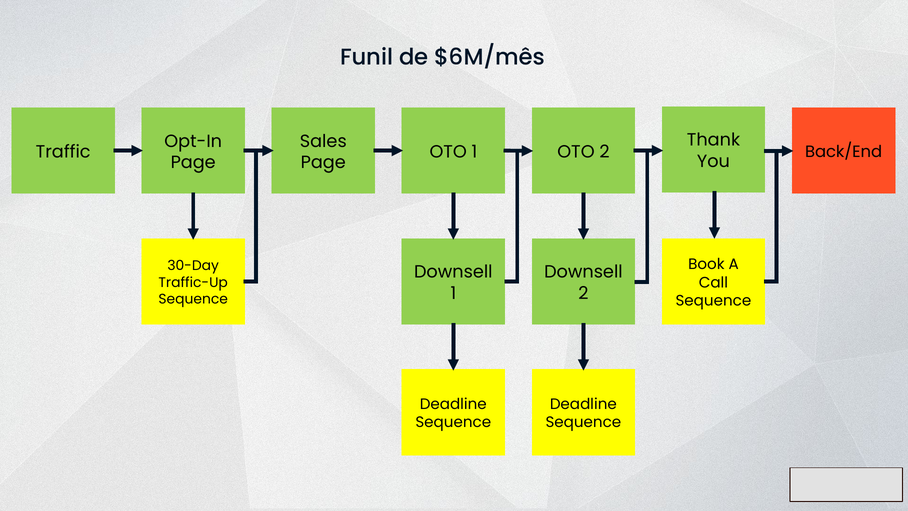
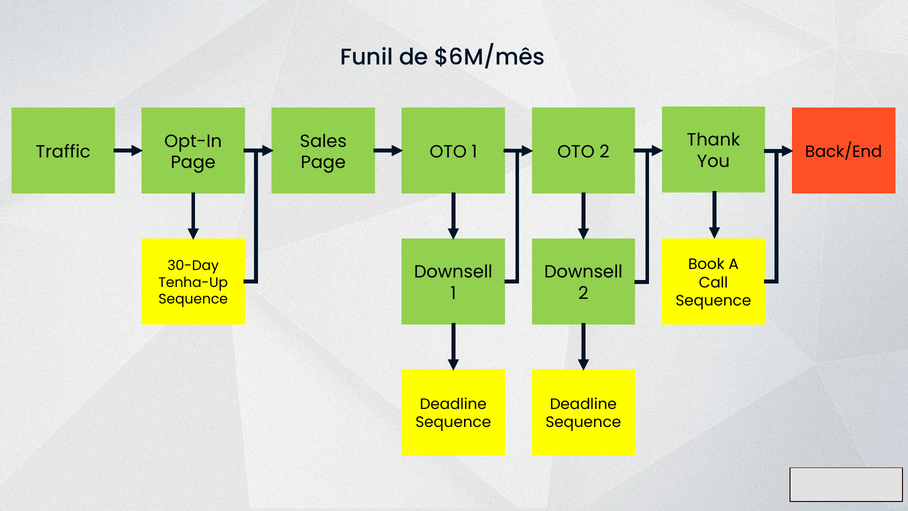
Traffic-Up: Traffic-Up -> Tenha-Up (193, 282)
